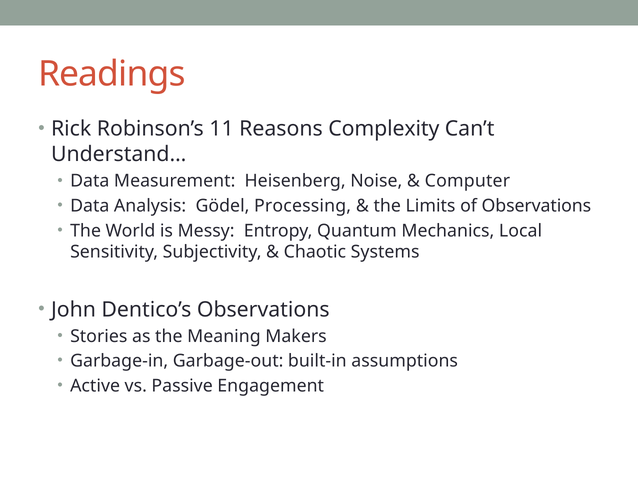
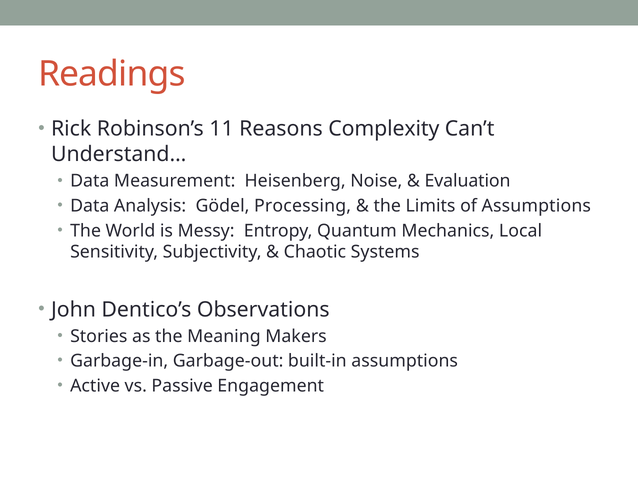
Computer: Computer -> Evaluation (468, 181)
of Observations: Observations -> Assumptions (536, 206)
